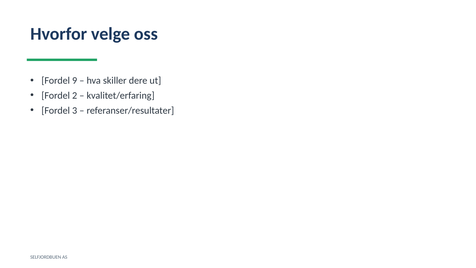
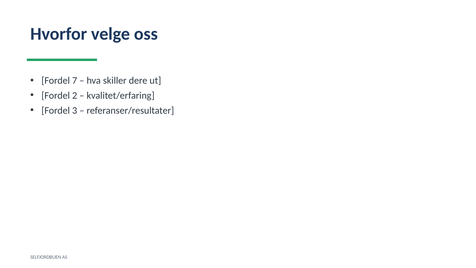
9: 9 -> 7 (75, 81)
